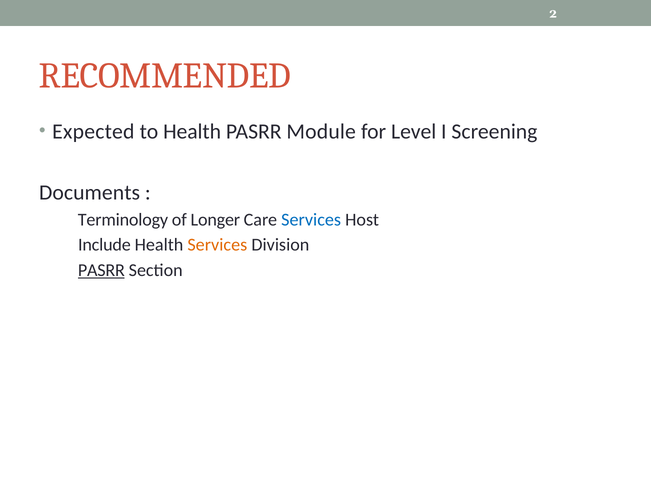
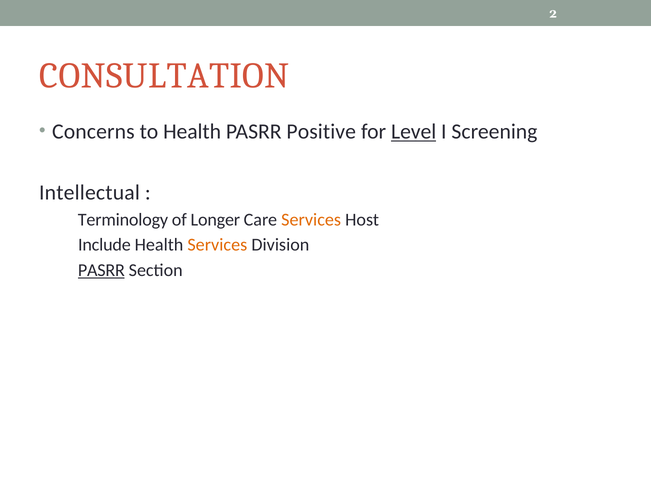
RECOMMENDED: RECOMMENDED -> CONSULTATION (164, 76)
Expected: Expected -> Concerns (93, 132)
Module: Module -> Positive (321, 132)
Level underline: none -> present (414, 132)
Documents: Documents -> Intellectual (89, 192)
Services colour: blue -> orange (311, 220)
